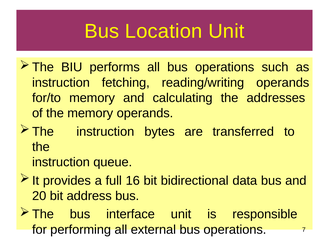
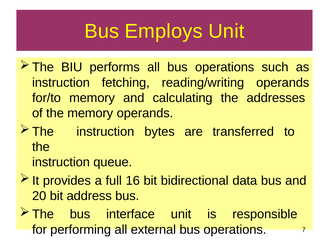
Location: Location -> Employs (164, 31)
